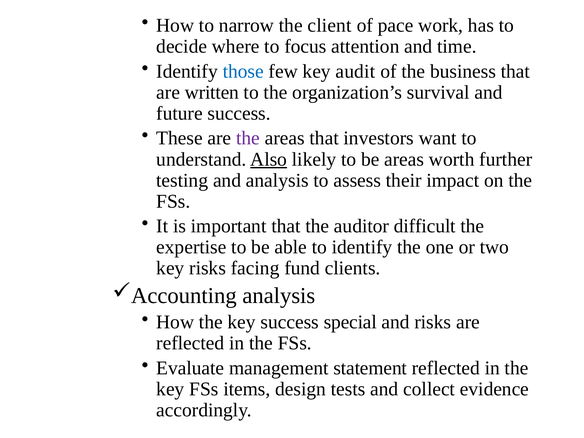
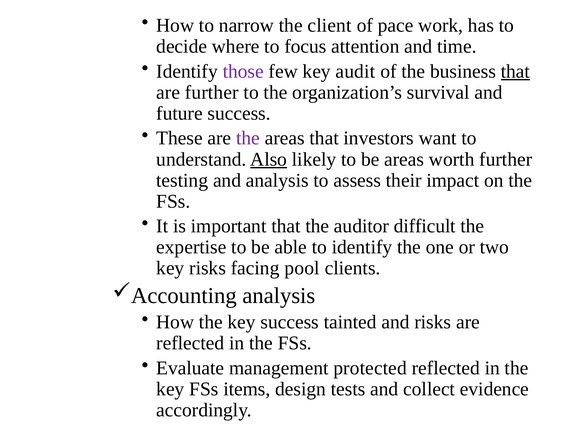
those colour: blue -> purple (243, 71)
that underline: none -> present (515, 71)
are written: written -> further (212, 92)
fund: fund -> pool (302, 268)
special: special -> tainted (350, 322)
statement: statement -> protected (370, 368)
